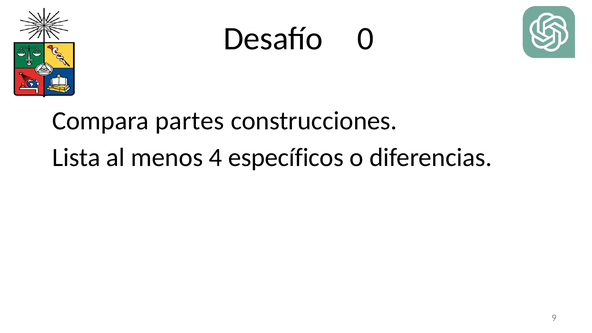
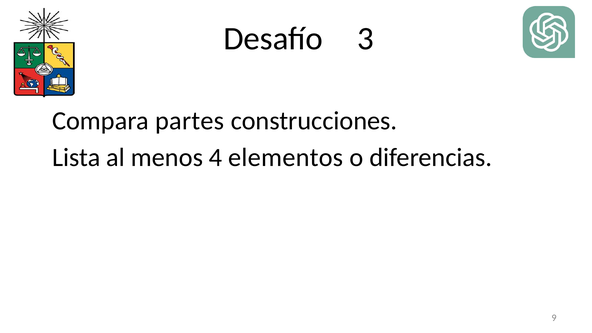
0: 0 -> 3 (366, 39)
específicos: específicos -> elementos (286, 158)
